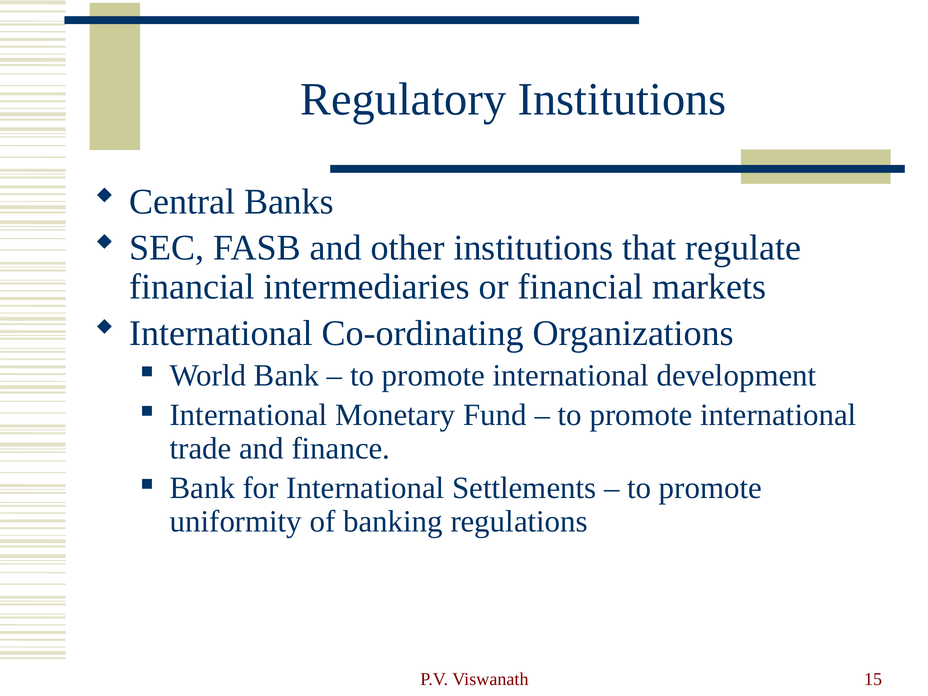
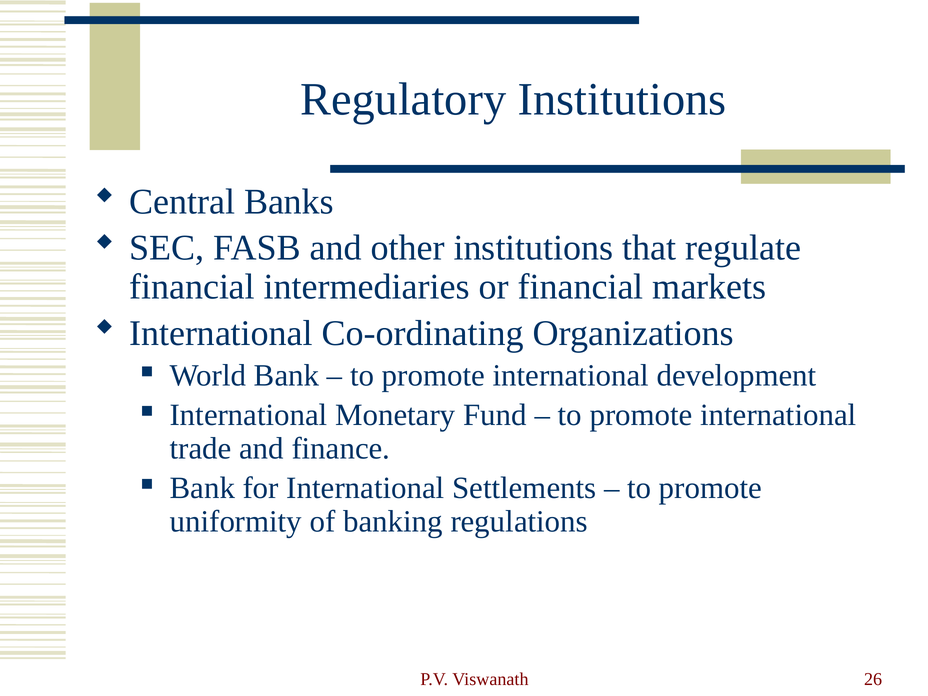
15: 15 -> 26 (873, 679)
